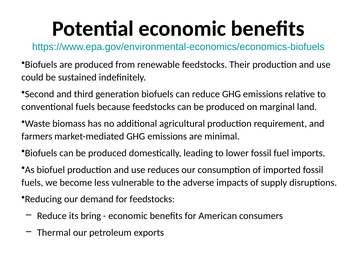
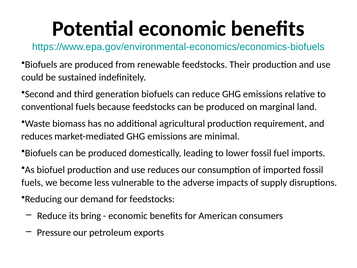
farmers: farmers -> reduces (37, 136)
Thermal: Thermal -> Pressure (54, 232)
